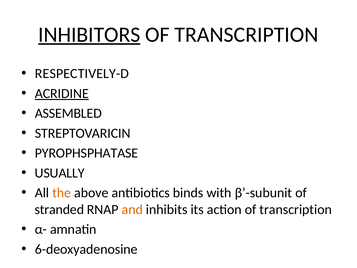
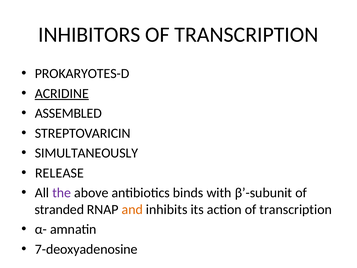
INHIBITORS underline: present -> none (89, 35)
RESPECTIVELY-D: RESPECTIVELY-D -> PROKARYOTES-D (82, 74)
PYROPHSPHATASE: PYROPHSPHATASE -> SIMULTANEOUSLY (87, 153)
USUALLY: USUALLY -> RELEASE (60, 173)
the colour: orange -> purple (62, 193)
6-deoxyadenosine: 6-deoxyadenosine -> 7-deoxyadenosine (86, 249)
